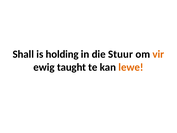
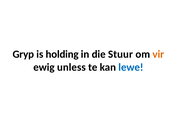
Shall: Shall -> Gryp (23, 54)
taught: taught -> unless (71, 67)
lewe colour: orange -> blue (131, 67)
